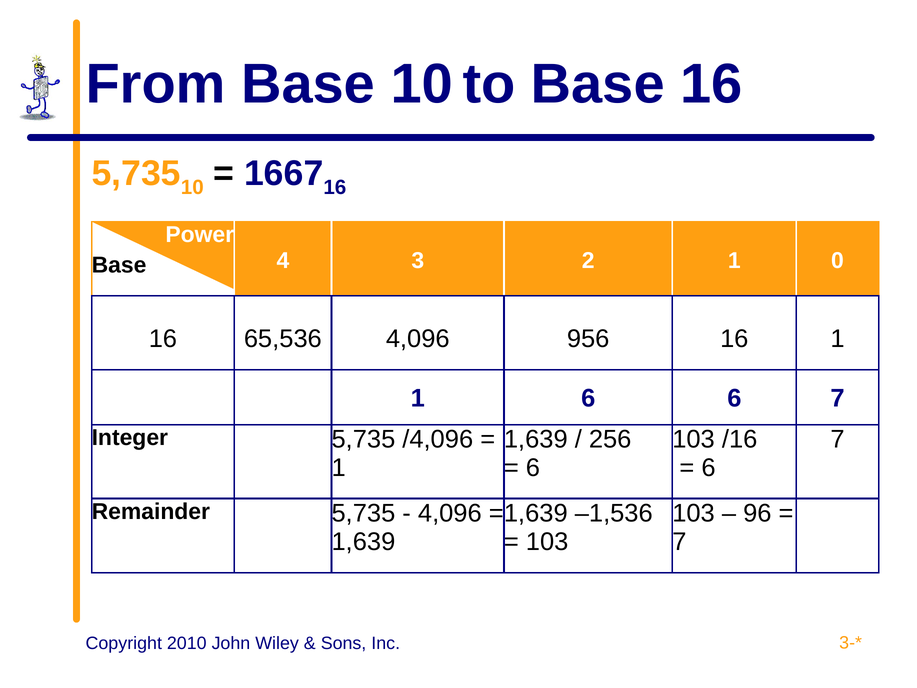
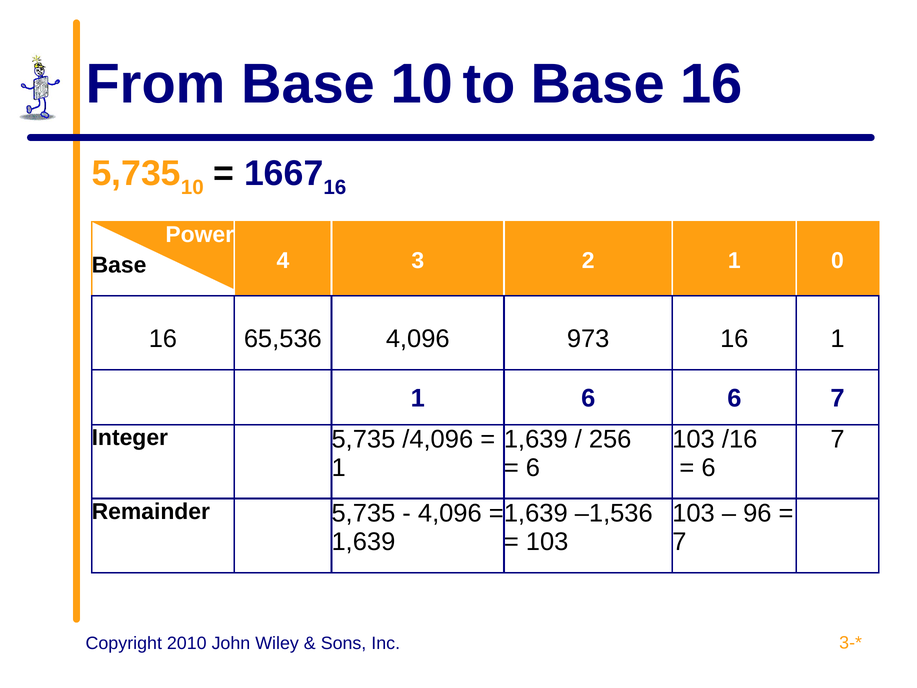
956: 956 -> 973 (588, 339)
